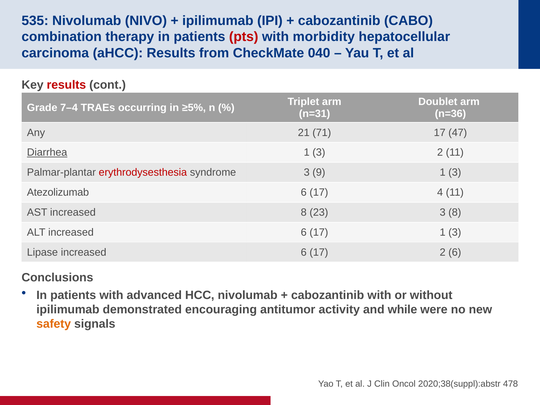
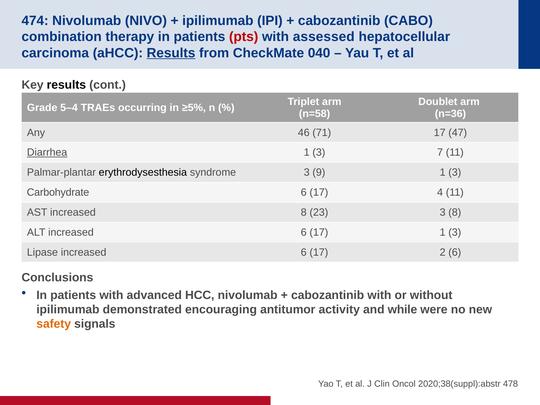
535: 535 -> 474 (35, 21)
morbidity: morbidity -> assessed (324, 37)
Results underline: none -> present (171, 53)
results colour: red -> black (66, 85)
7–4: 7–4 -> 5–4 (69, 108)
n=31: n=31 -> n=58 (315, 114)
21: 21 -> 46 (304, 133)
3 2: 2 -> 7 (440, 153)
erythrodysesthesia colour: red -> black (143, 172)
Atezolizumab: Atezolizumab -> Carbohydrate (58, 192)
